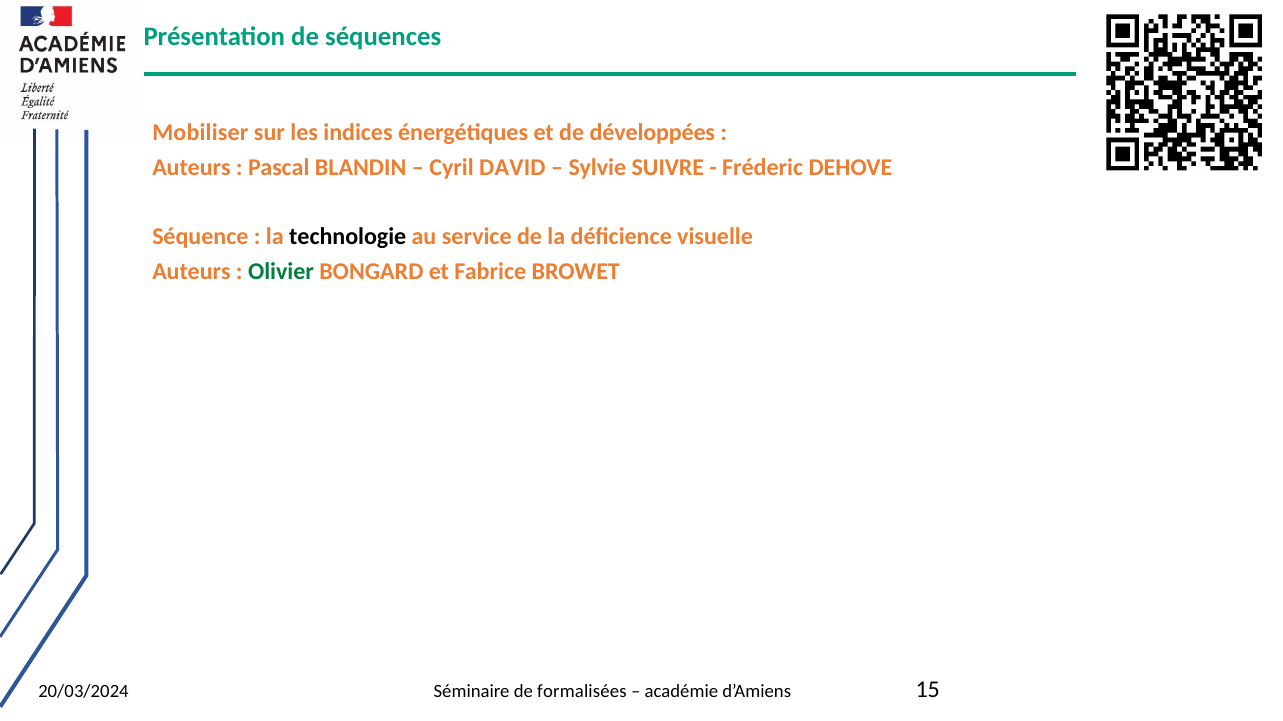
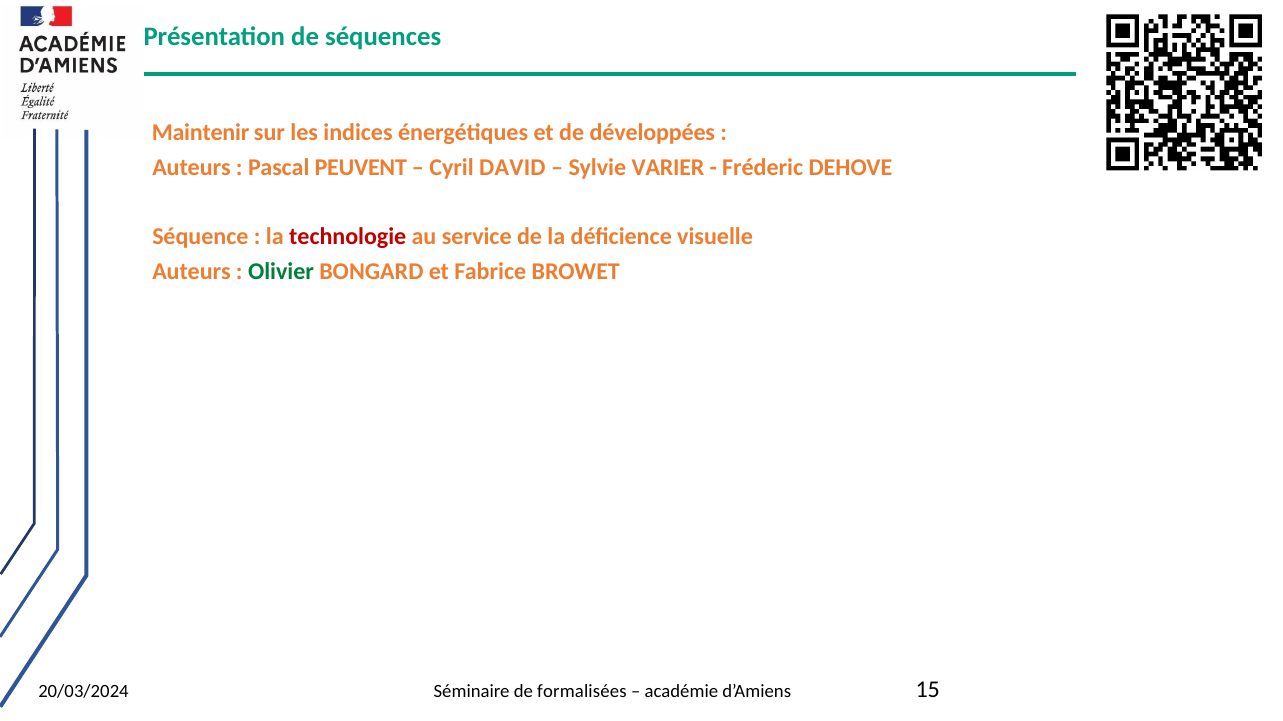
Mobiliser: Mobiliser -> Maintenir (201, 133)
BLANDIN: BLANDIN -> PEUVENT (361, 167)
SUIVRE: SUIVRE -> VARIER (668, 167)
technologie colour: black -> red (348, 237)
